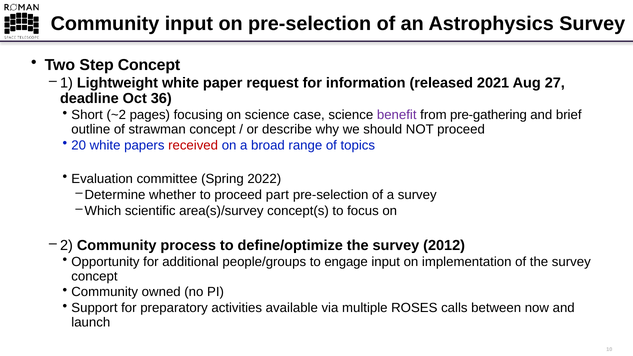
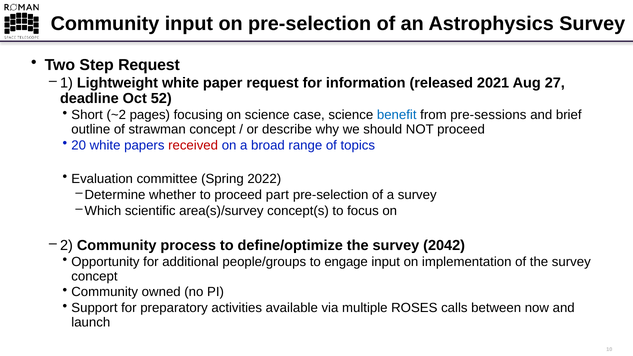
Step Concept: Concept -> Request (149, 65)
36: 36 -> 52 (161, 99)
benefit colour: purple -> blue (397, 115)
pre-gathering: pre-gathering -> pre-sessions (488, 115)
2012: 2012 -> 2042 (444, 245)
